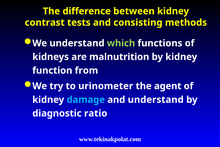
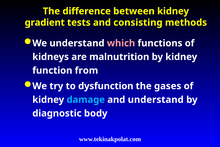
contrast: contrast -> gradient (45, 23)
which colour: light green -> pink (121, 43)
urinometer: urinometer -> dysfunction (106, 86)
agent: agent -> gases (168, 86)
ratio: ratio -> body (96, 113)
